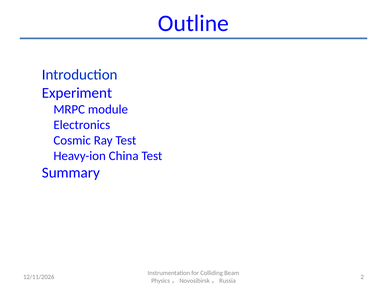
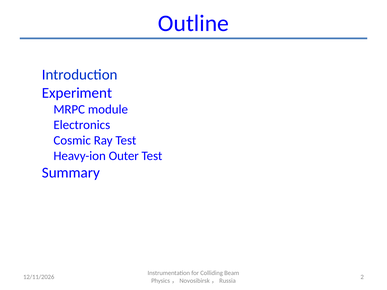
China: China -> Outer (124, 156)
